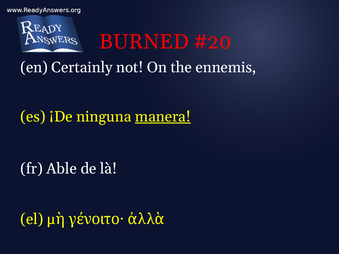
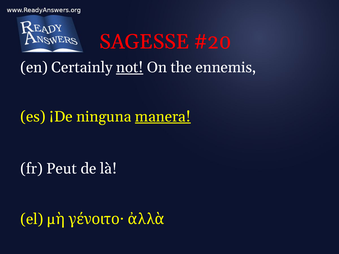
BURNED: BURNED -> SAGESSE (144, 42)
not underline: none -> present (130, 68)
Able: Able -> Peut (62, 169)
